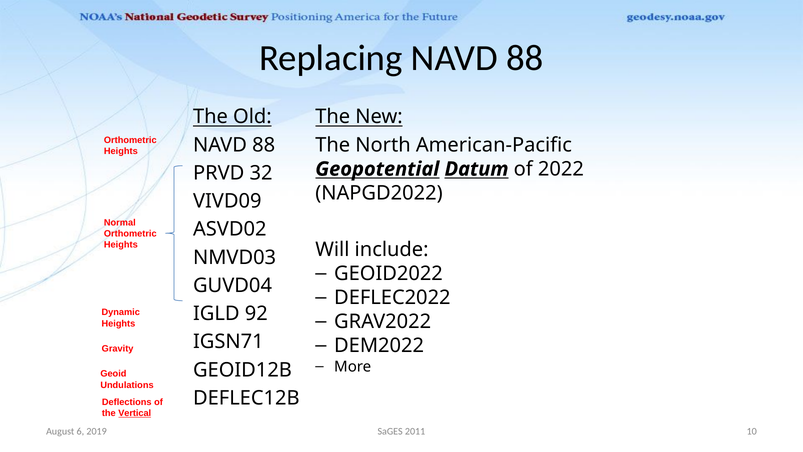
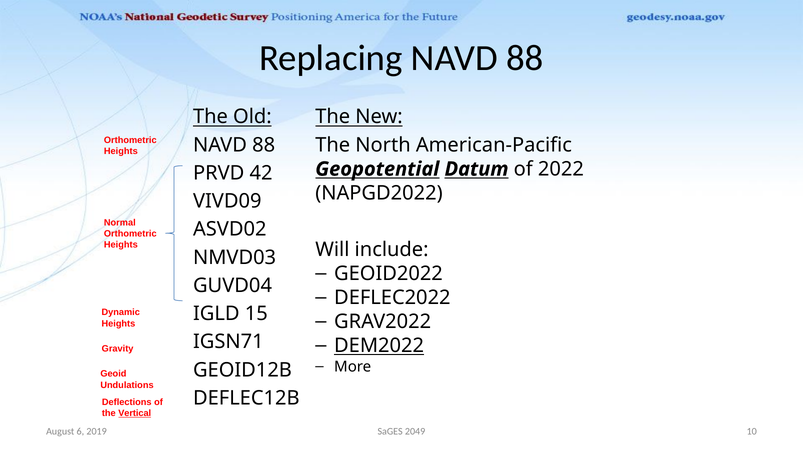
32: 32 -> 42 (261, 173)
92: 92 -> 15 (256, 313)
DEM2022 underline: none -> present (379, 346)
2011: 2011 -> 2049 (415, 431)
